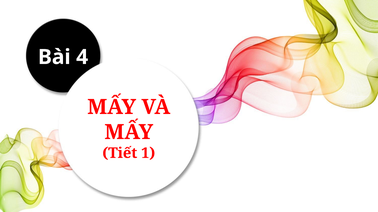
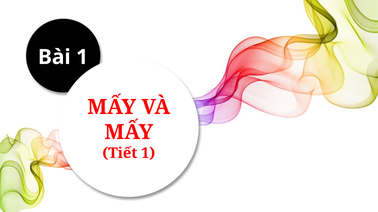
Bài 4: 4 -> 1 (82, 57)
